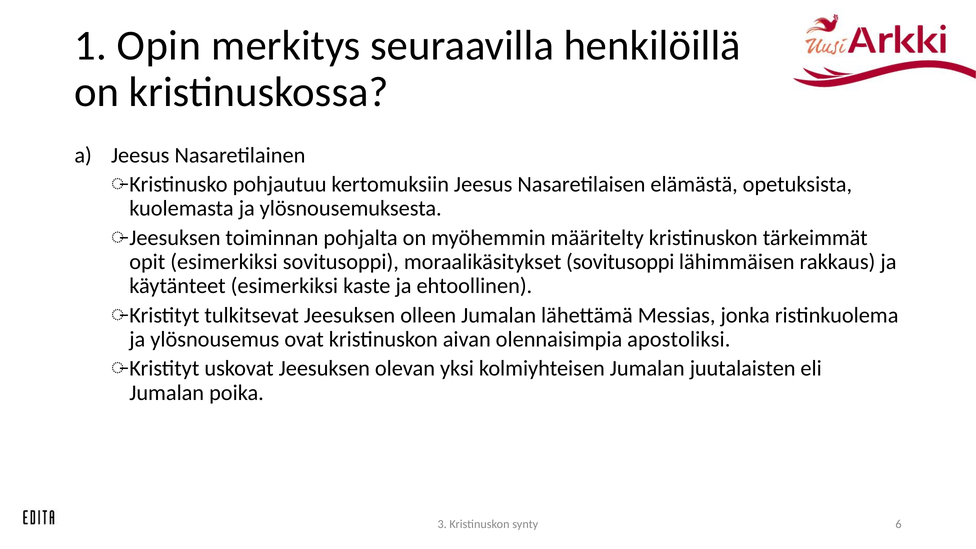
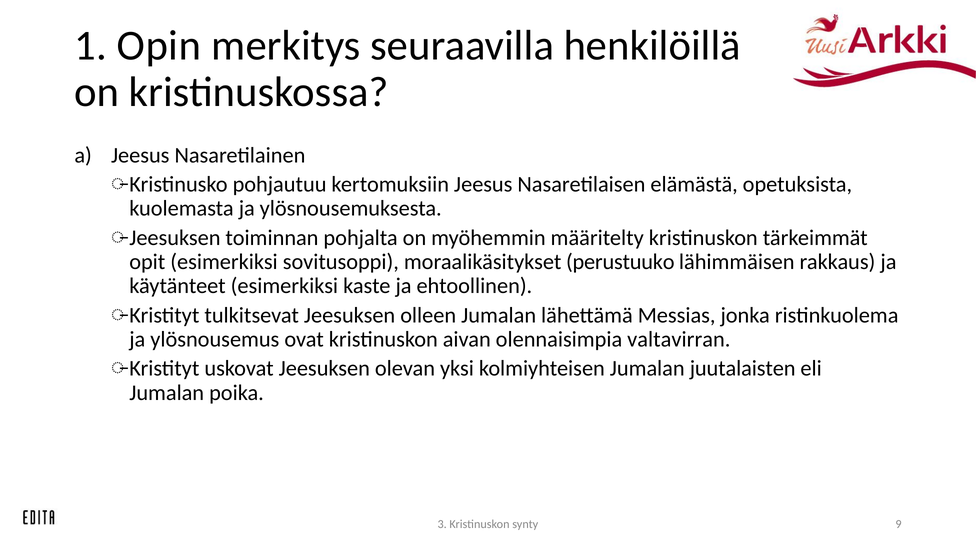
moraalikäsitykset sovitusoppi: sovitusoppi -> perustuuko (620, 262)
apostoliksi: apostoliksi -> valtavirran (679, 339)
6: 6 -> 9 (899, 524)
